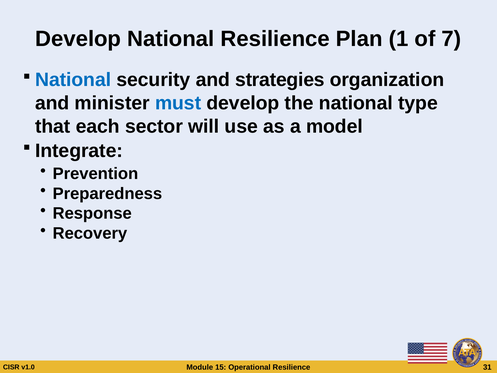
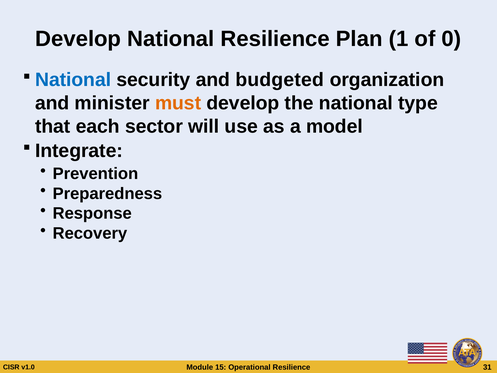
7: 7 -> 0 (451, 39)
strategies: strategies -> budgeted (280, 80)
must colour: blue -> orange (178, 103)
